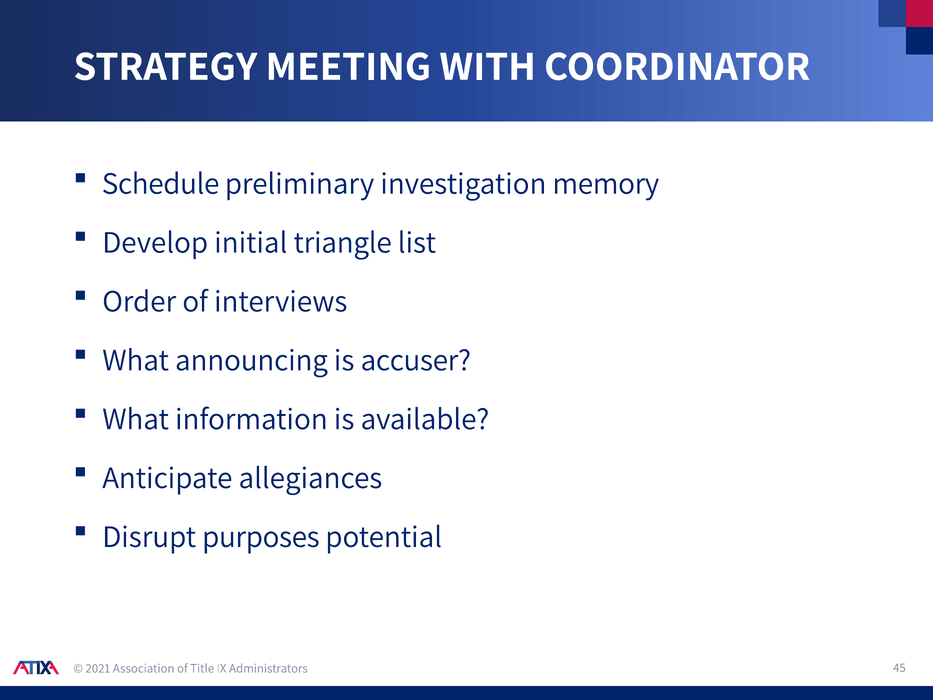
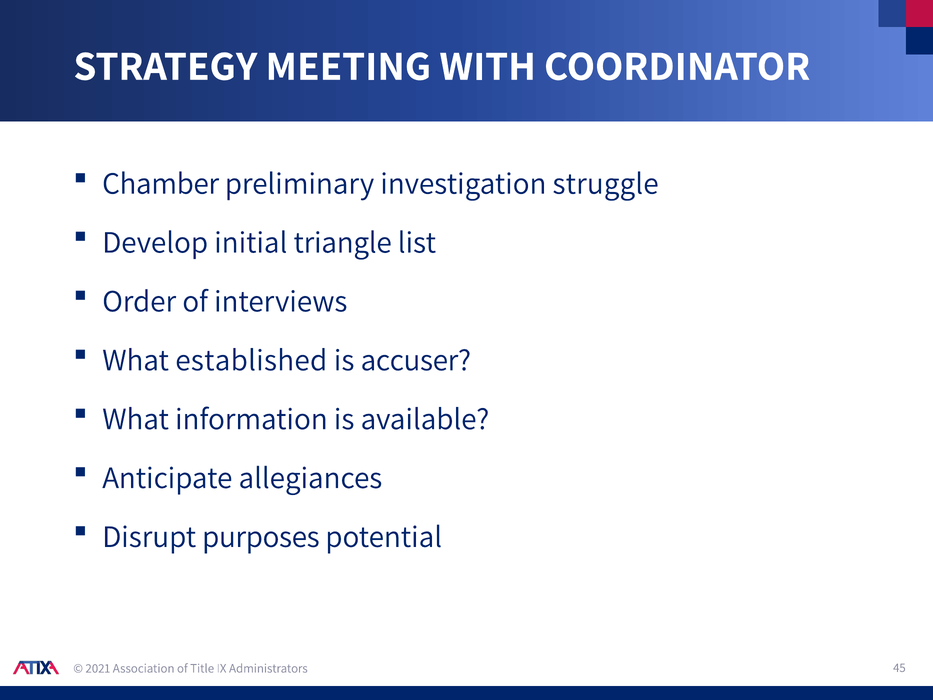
Schedule: Schedule -> Chamber (161, 183)
memory: memory -> struggle (606, 183)
announcing: announcing -> established (251, 360)
